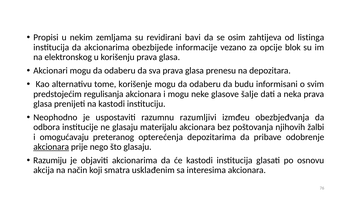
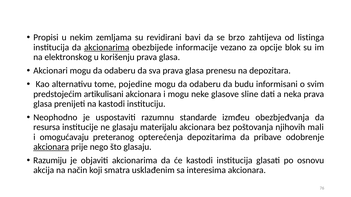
osim: osim -> brzo (237, 38)
akcionarima underline: none -> present (107, 47)
korišenje: korišenje -> pojedine (135, 84)
regulisanja: regulisanja -> artikulisani (104, 94)
šalje: šalje -> sline (250, 94)
razumljivi: razumljivi -> standarde (198, 118)
odbora: odbora -> resursa (47, 127)
žalbi: žalbi -> mali (316, 127)
